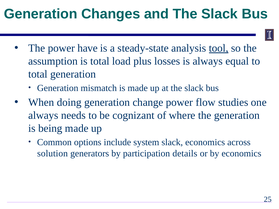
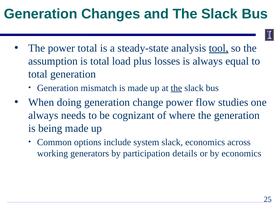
power have: have -> total (88, 48)
the underline: none -> present (176, 88)
solution: solution -> working (53, 154)
